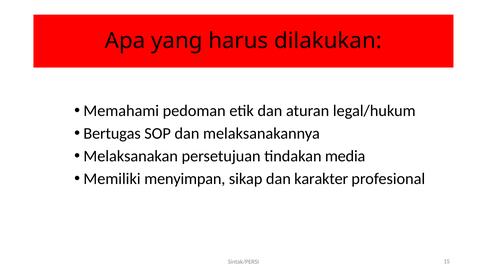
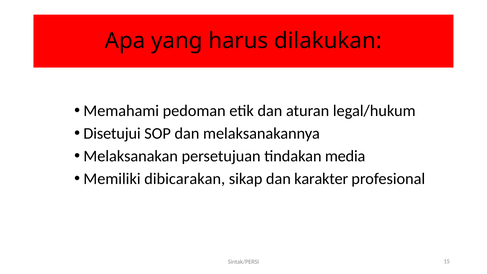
Bertugas: Bertugas -> Disetujui (112, 133)
menyimpan: menyimpan -> dibicarakan (185, 179)
